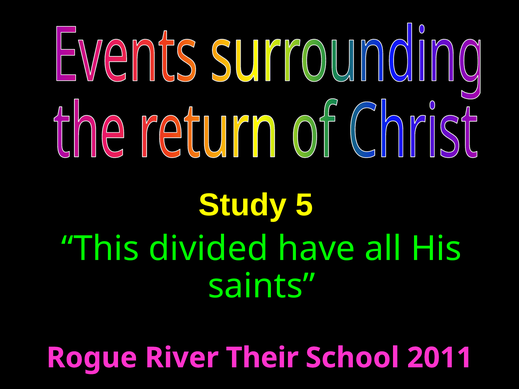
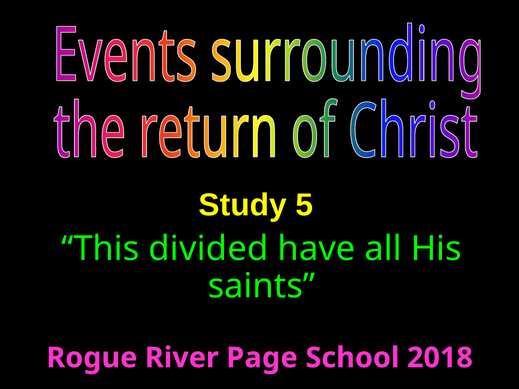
Their: Their -> Page (262, 358)
2011: 2011 -> 2018 (440, 358)
